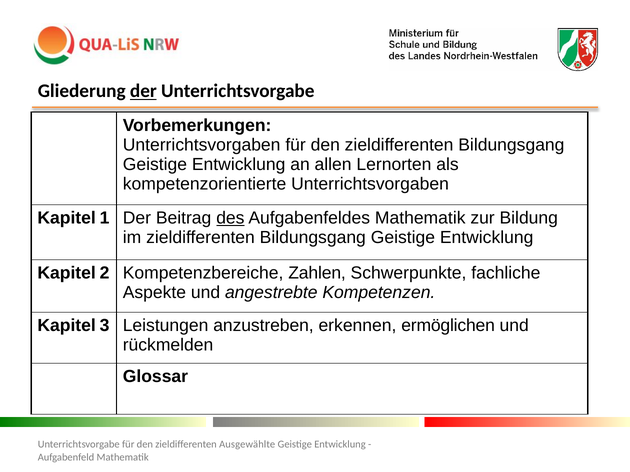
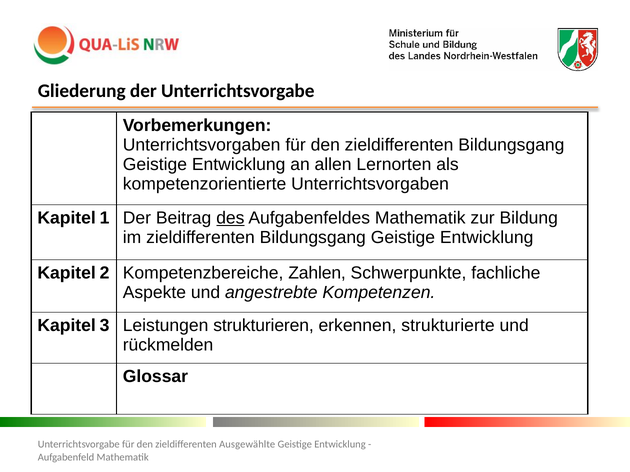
der underline: present -> none (143, 91)
anzustreben: anzustreben -> strukturieren (264, 326)
ermöglichen: ermöglichen -> strukturierte (448, 326)
